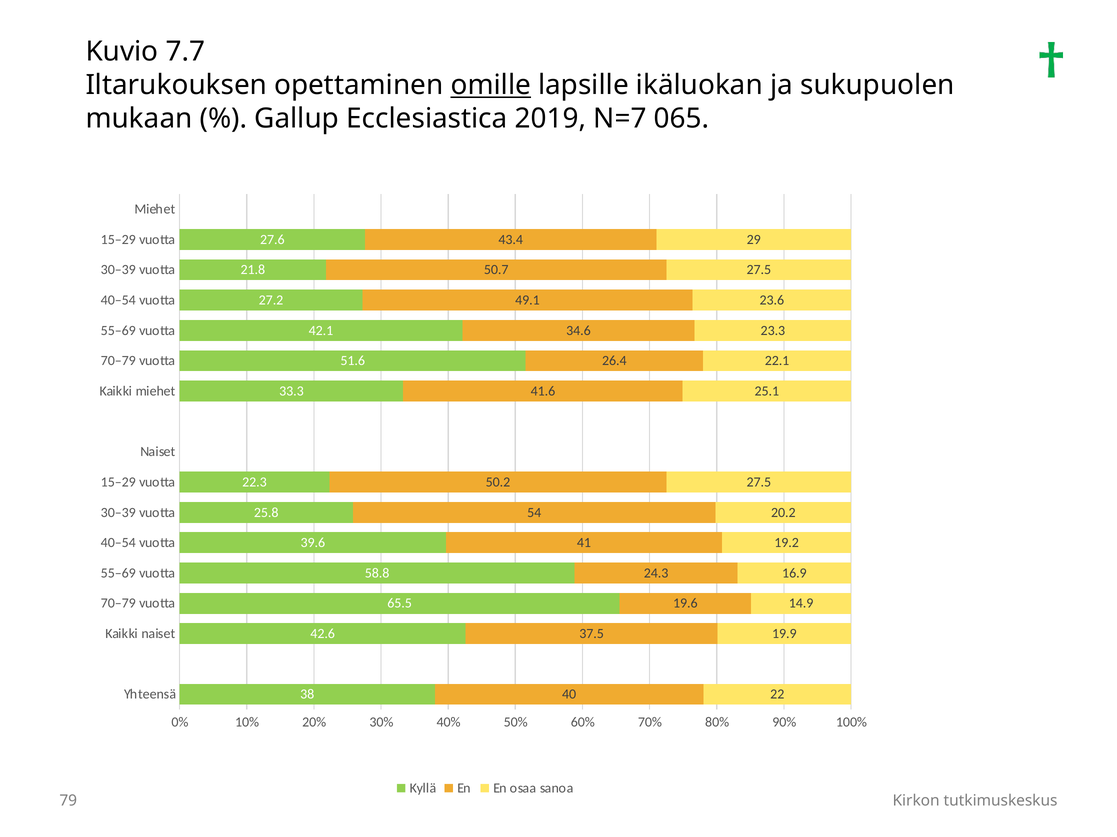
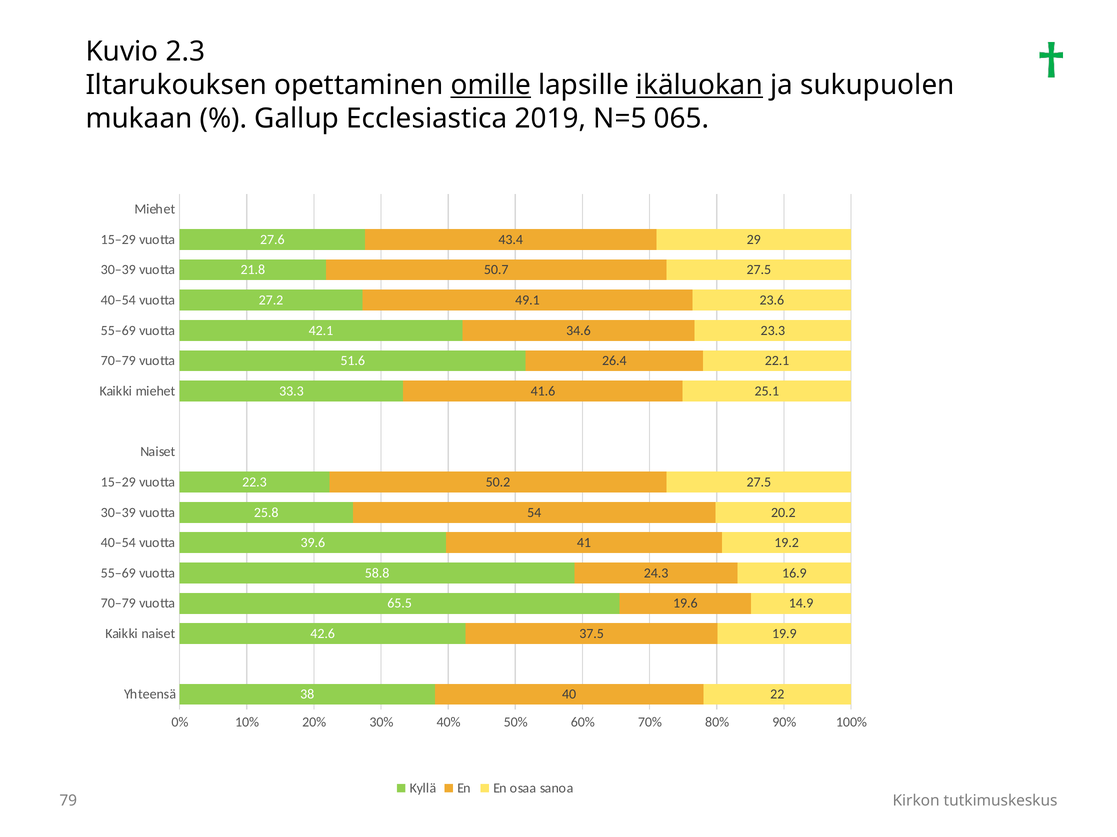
7.7: 7.7 -> 2.3 (185, 52)
ikäluokan underline: none -> present (699, 85)
N=7: N=7 -> N=5 (620, 119)
